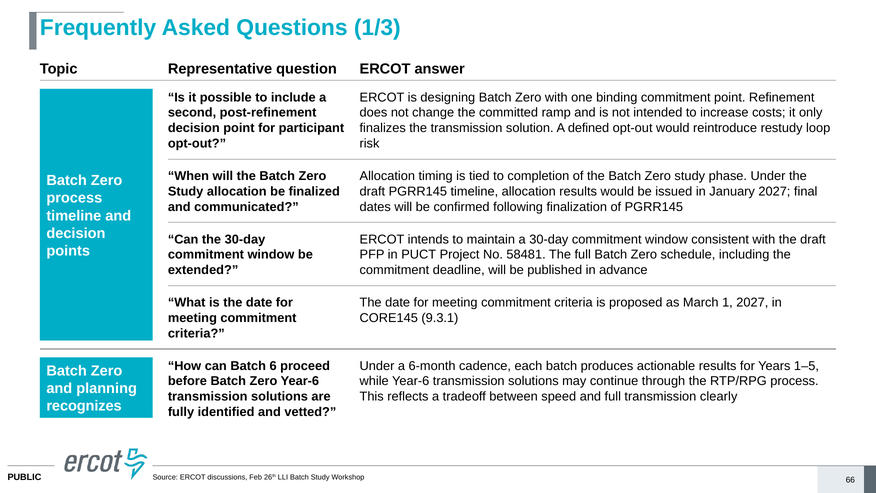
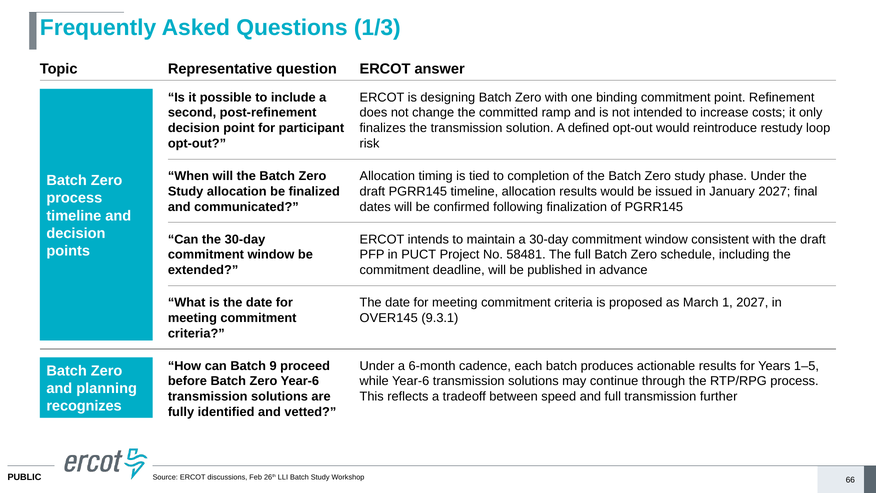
CORE145: CORE145 -> OVER145 (389, 318)
6: 6 -> 9 (273, 366)
clearly: clearly -> further (719, 396)
